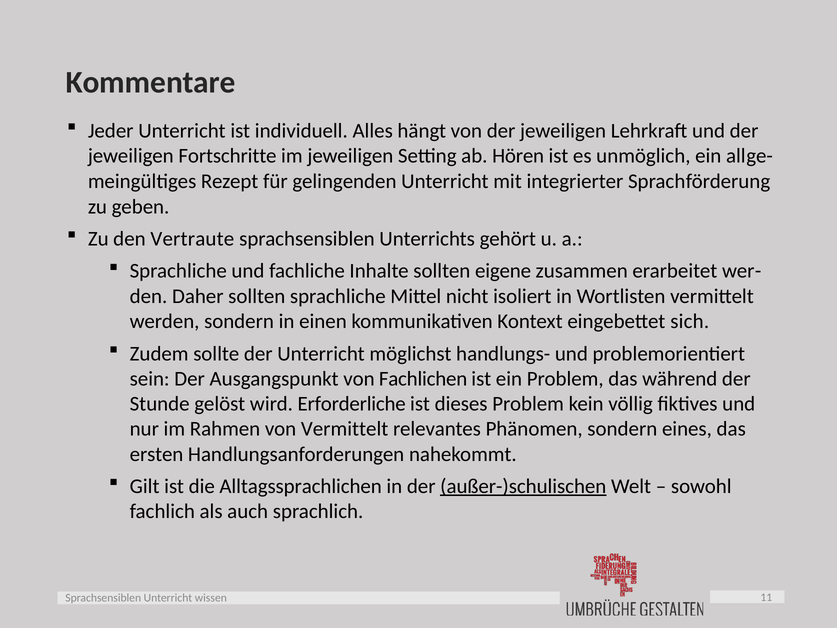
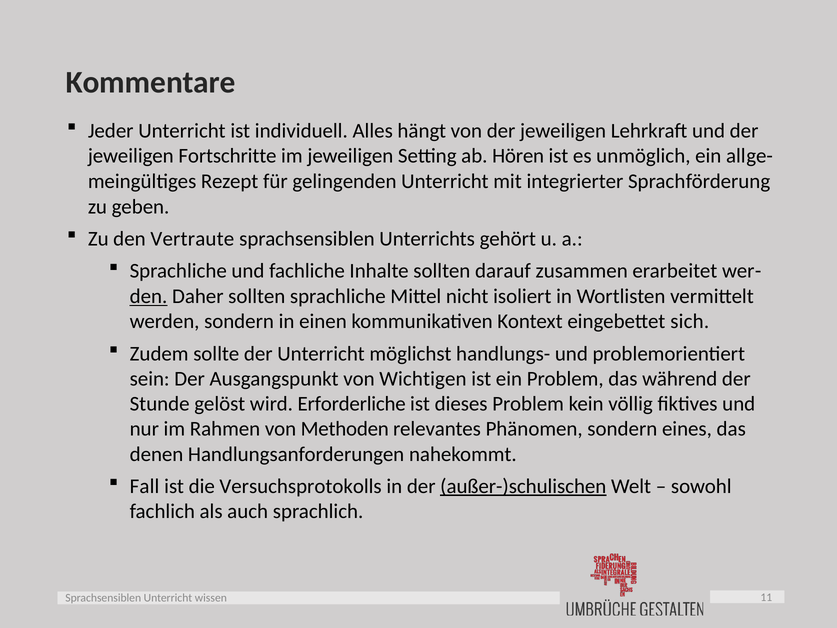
eigene: eigene -> darauf (503, 271)
den underline: none -> present (149, 296)
Fachlichen: Fachlichen -> Wichtigen (423, 379)
von Vermittelt: Vermittelt -> Methoden (345, 429)
ersten: ersten -> denen (157, 454)
Gilt: Gilt -> Fall (145, 486)
Alltagssprachlichen: Alltagssprachlichen -> Versuchsprotokolls (301, 486)
